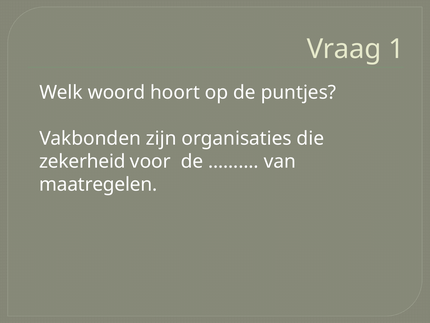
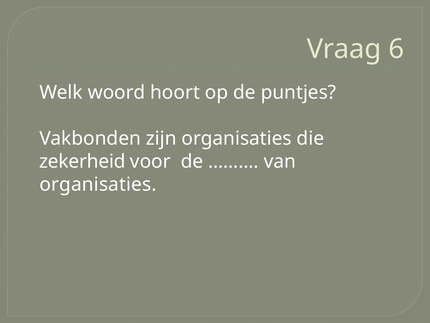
1: 1 -> 6 (396, 49)
maatregelen: maatregelen -> organisaties (98, 184)
